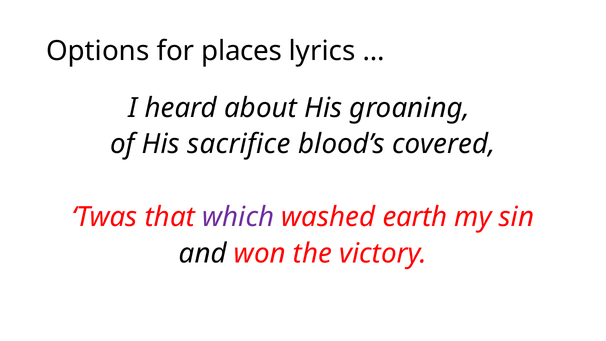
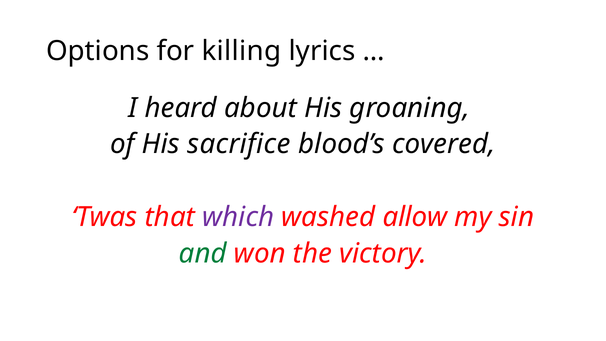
places: places -> killing (241, 51)
earth: earth -> allow (415, 217)
and colour: black -> green (203, 253)
